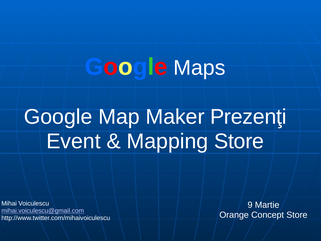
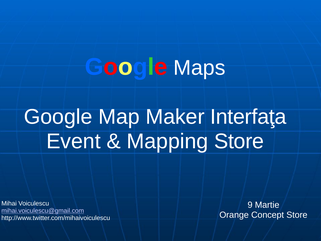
Prezenţi: Prezenţi -> Interfaţa (248, 117)
